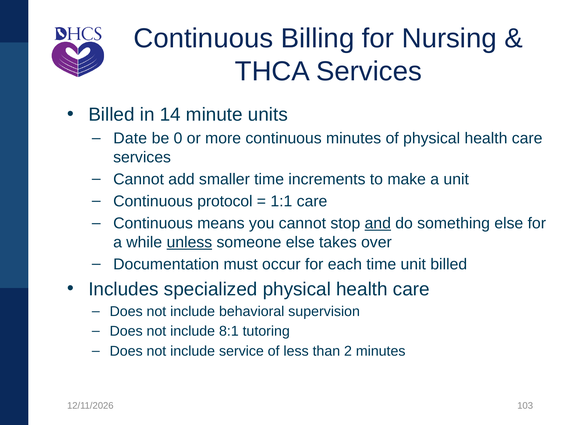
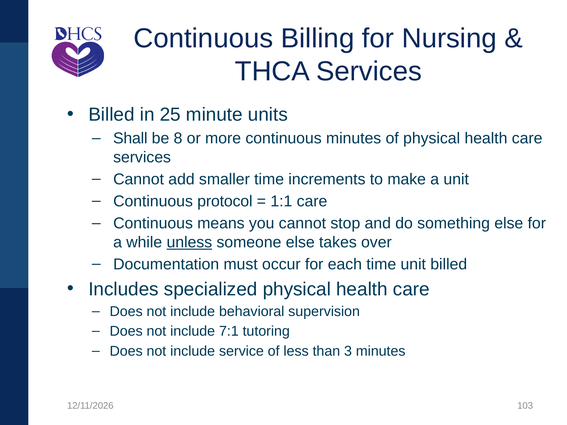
14: 14 -> 25 (170, 115)
Date: Date -> Shall (130, 138)
0: 0 -> 8 (178, 138)
and underline: present -> none (378, 224)
8:1: 8:1 -> 7:1 (229, 331)
2: 2 -> 3 (348, 351)
